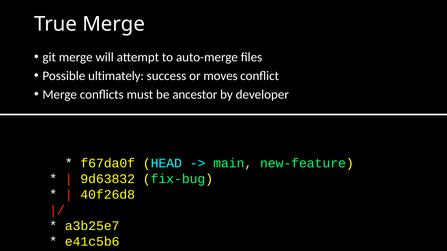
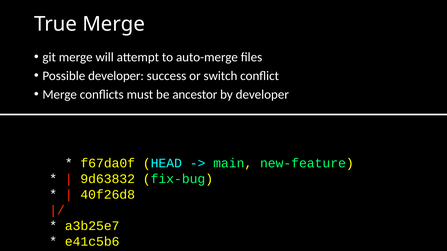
Possible ultimately: ultimately -> developer (116, 76)
moves: moves -> switch (220, 76)
